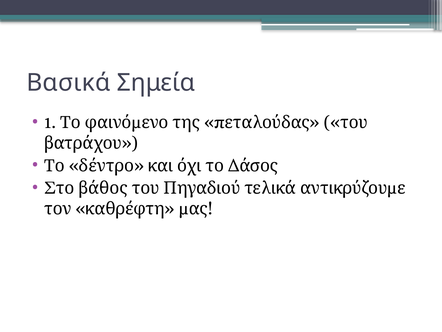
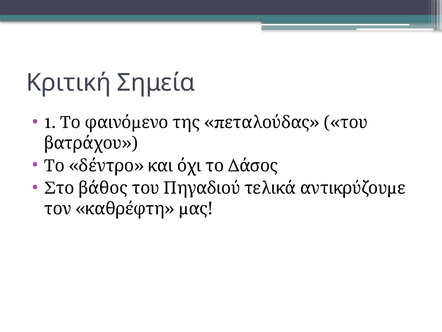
Βασικά: Βασικά -> Κριτική (69, 83)
